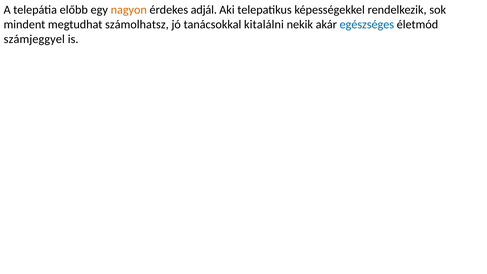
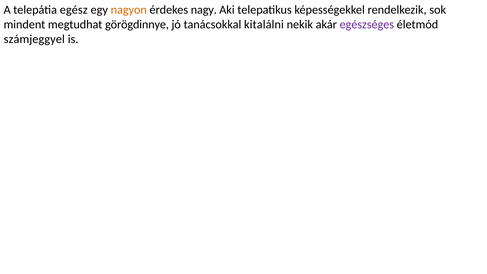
előbb: előbb -> egész (74, 10)
adjál: adjál -> nagy (204, 10)
számolhatsz: számolhatsz -> görögdinnye (137, 25)
egészséges colour: blue -> purple (367, 25)
